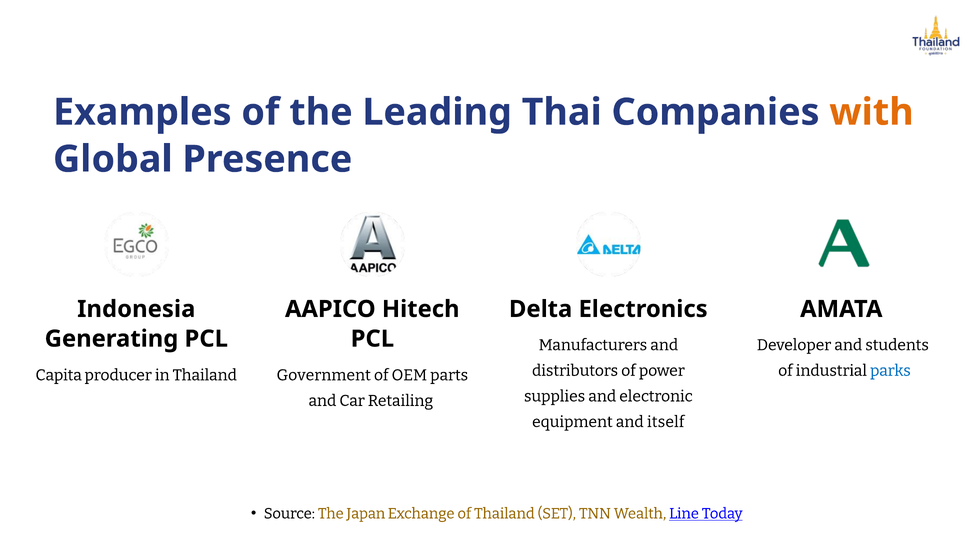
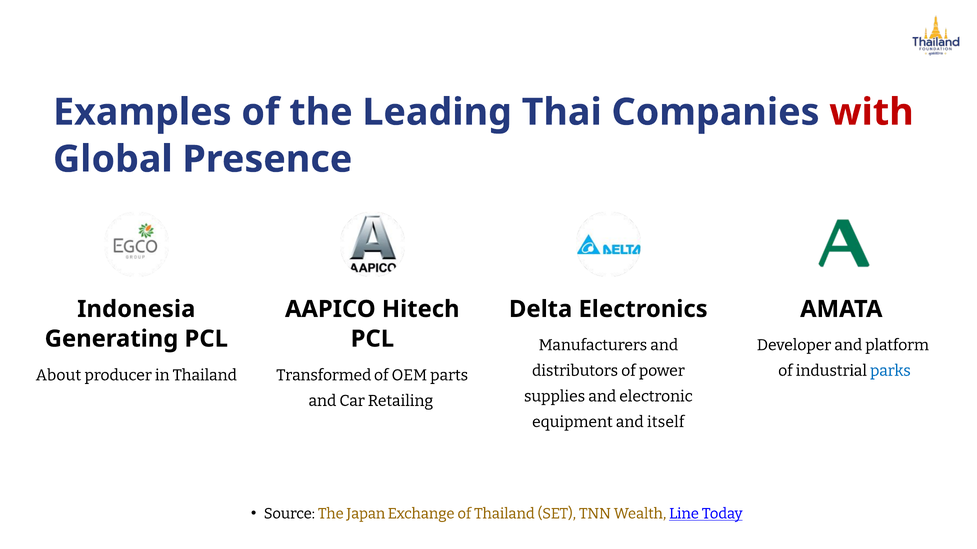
with colour: orange -> red (872, 112)
students: students -> platform (897, 345)
Capita: Capita -> About (58, 376)
Government: Government -> Transformed (324, 375)
